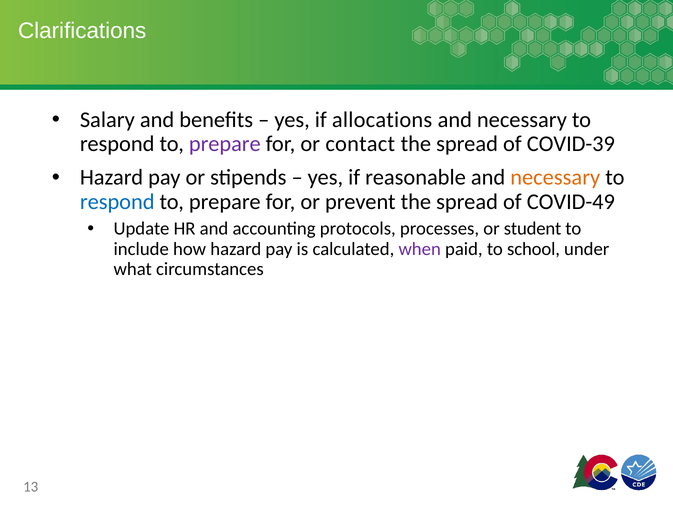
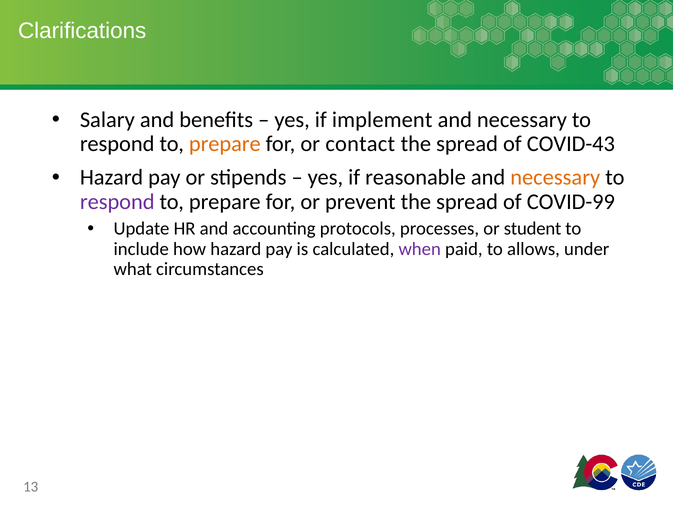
allocations: allocations -> implement (382, 120)
prepare colour: purple -> orange (225, 144)
COVID-39: COVID-39 -> COVID-43 (571, 144)
respond colour: blue -> purple (117, 202)
COVID-49: COVID-49 -> COVID-99 (571, 202)
school: school -> allows (533, 249)
